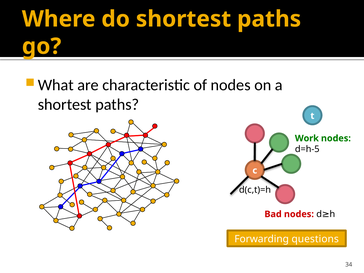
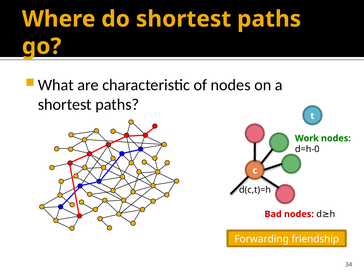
d=h-5: d=h-5 -> d=h-0 (307, 149)
questions: questions -> friendship (315, 239)
